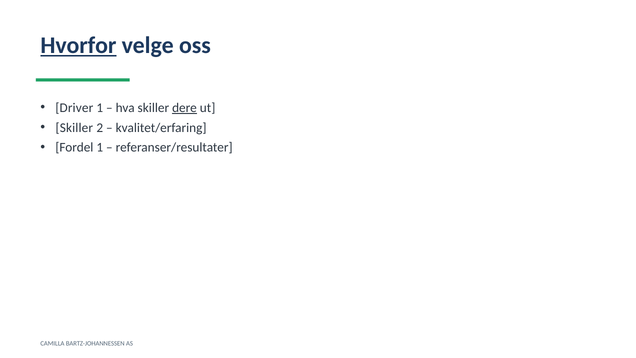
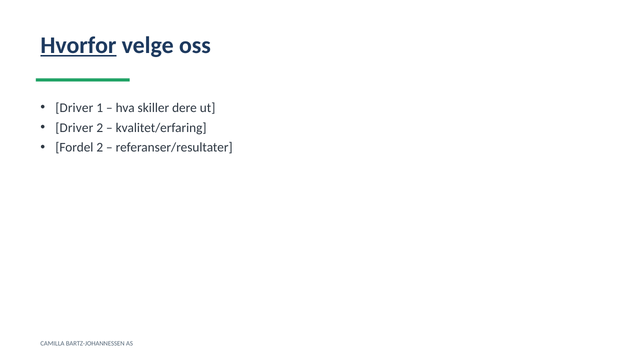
dere underline: present -> none (185, 108)
Skiller: Skiller -> Driver (74, 128)
Fordel 1: 1 -> 2 (100, 147)
